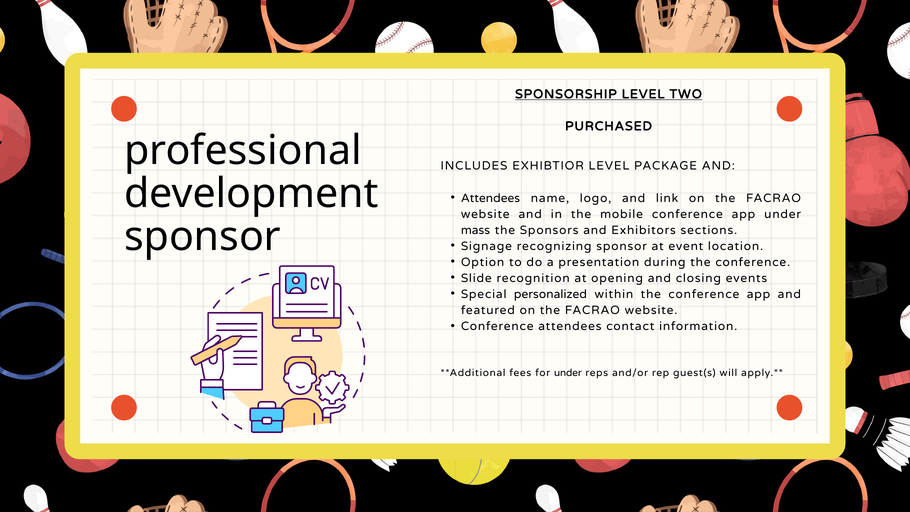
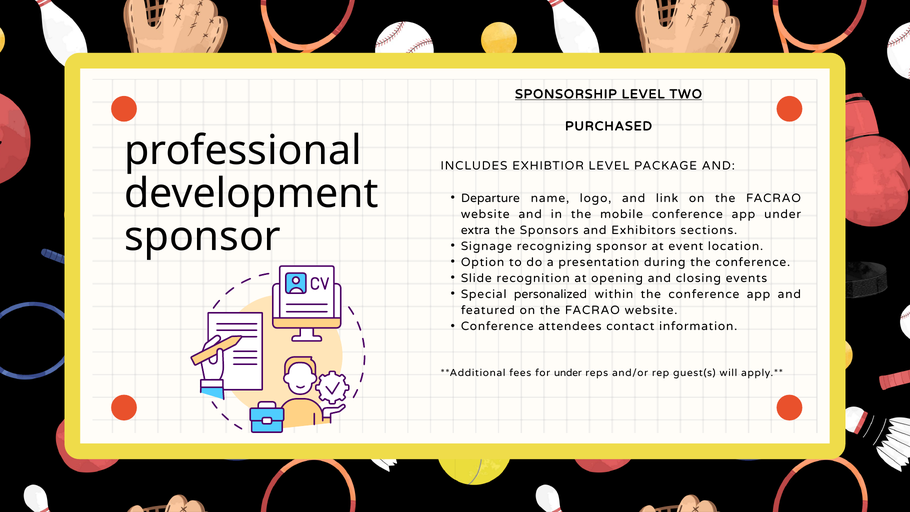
Attendees: Attendees -> Departure (490, 198)
mass: mass -> extra (475, 230)
